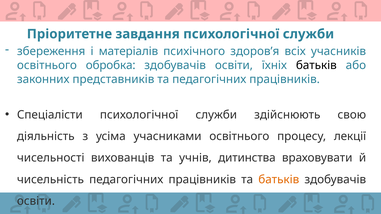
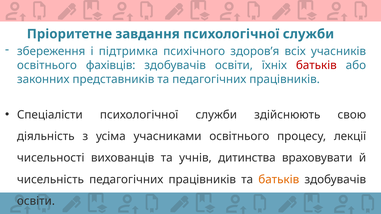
матеріалів: матеріалів -> підтримка (128, 51)
обробка: обробка -> фахівців (111, 65)
батьків colour: black -> red (316, 65)
